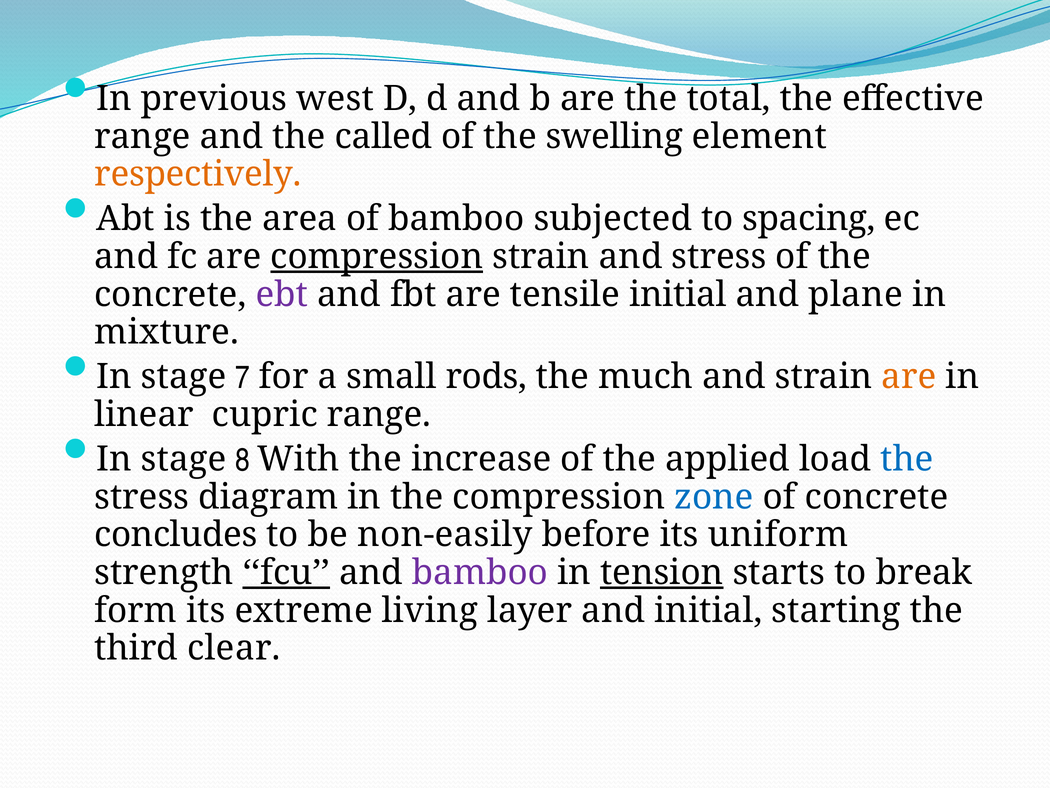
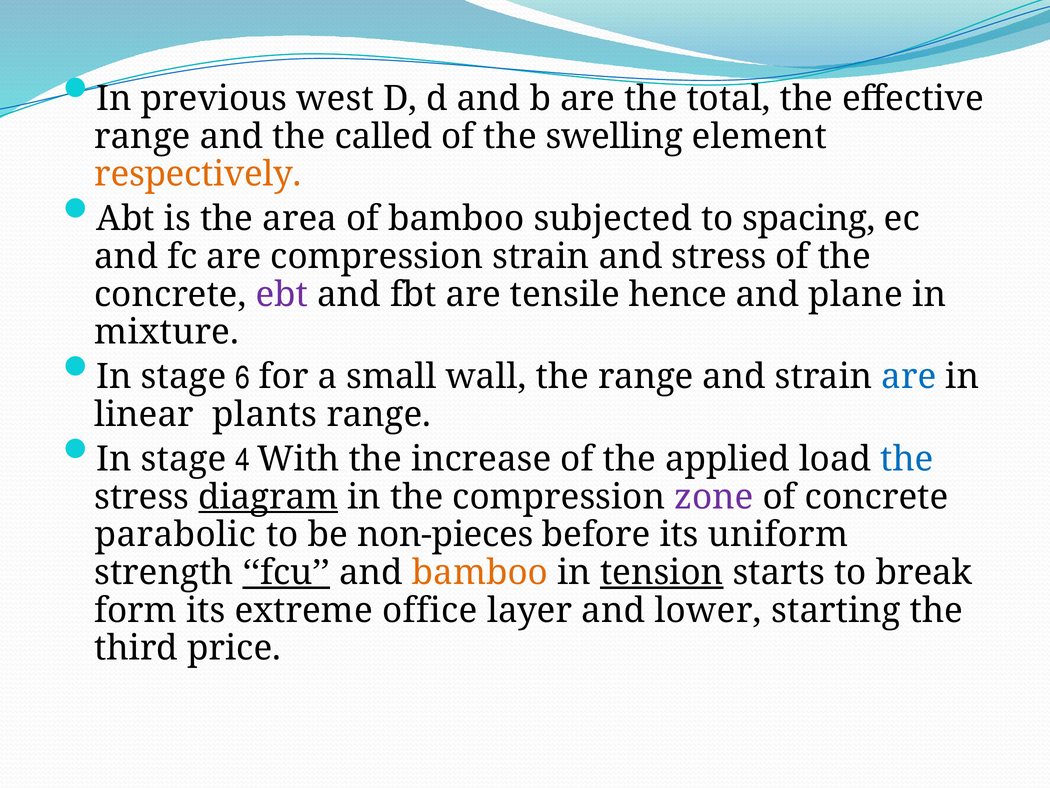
compression underline: present -> none (377, 257)
tensile initial: initial -> hence (678, 294)
7: 7 -> 6 (243, 378)
rods: rods -> wall (486, 377)
the much: much -> range (646, 377)
are colour: orange -> blue (909, 377)
cupric: cupric -> plants (265, 414)
8: 8 -> 4 (243, 460)
diagram underline: none -> present (268, 497)
zone colour: blue -> purple (714, 497)
concludes: concludes -> parabolic (176, 535)
non-easily: non-easily -> non-pieces (445, 535)
bamboo colour: purple -> orange (480, 572)
living: living -> office (430, 610)
and initial: initial -> lower (708, 610)
clear: clear -> price (234, 648)
